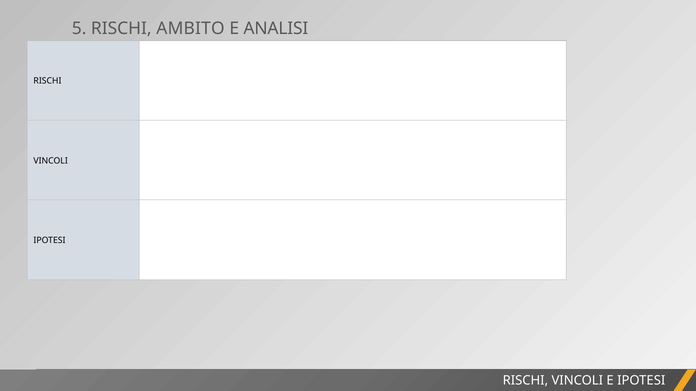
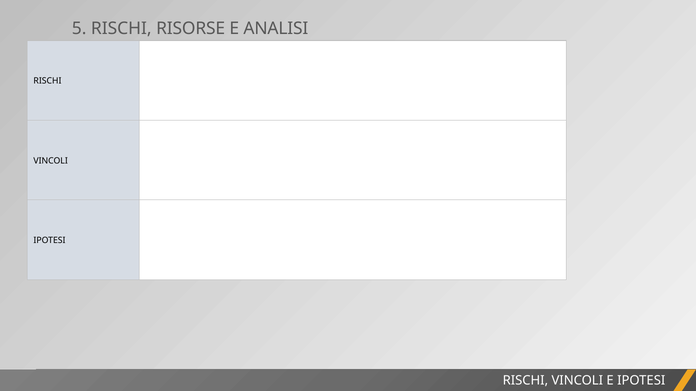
AMBITO: AMBITO -> RISORSE (191, 28)
